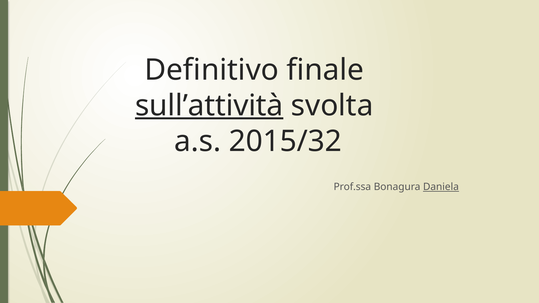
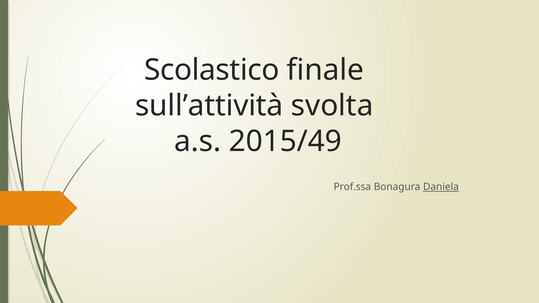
Definitivo: Definitivo -> Scolastico (212, 70)
sull’attività underline: present -> none (209, 106)
2015/32: 2015/32 -> 2015/49 (285, 141)
